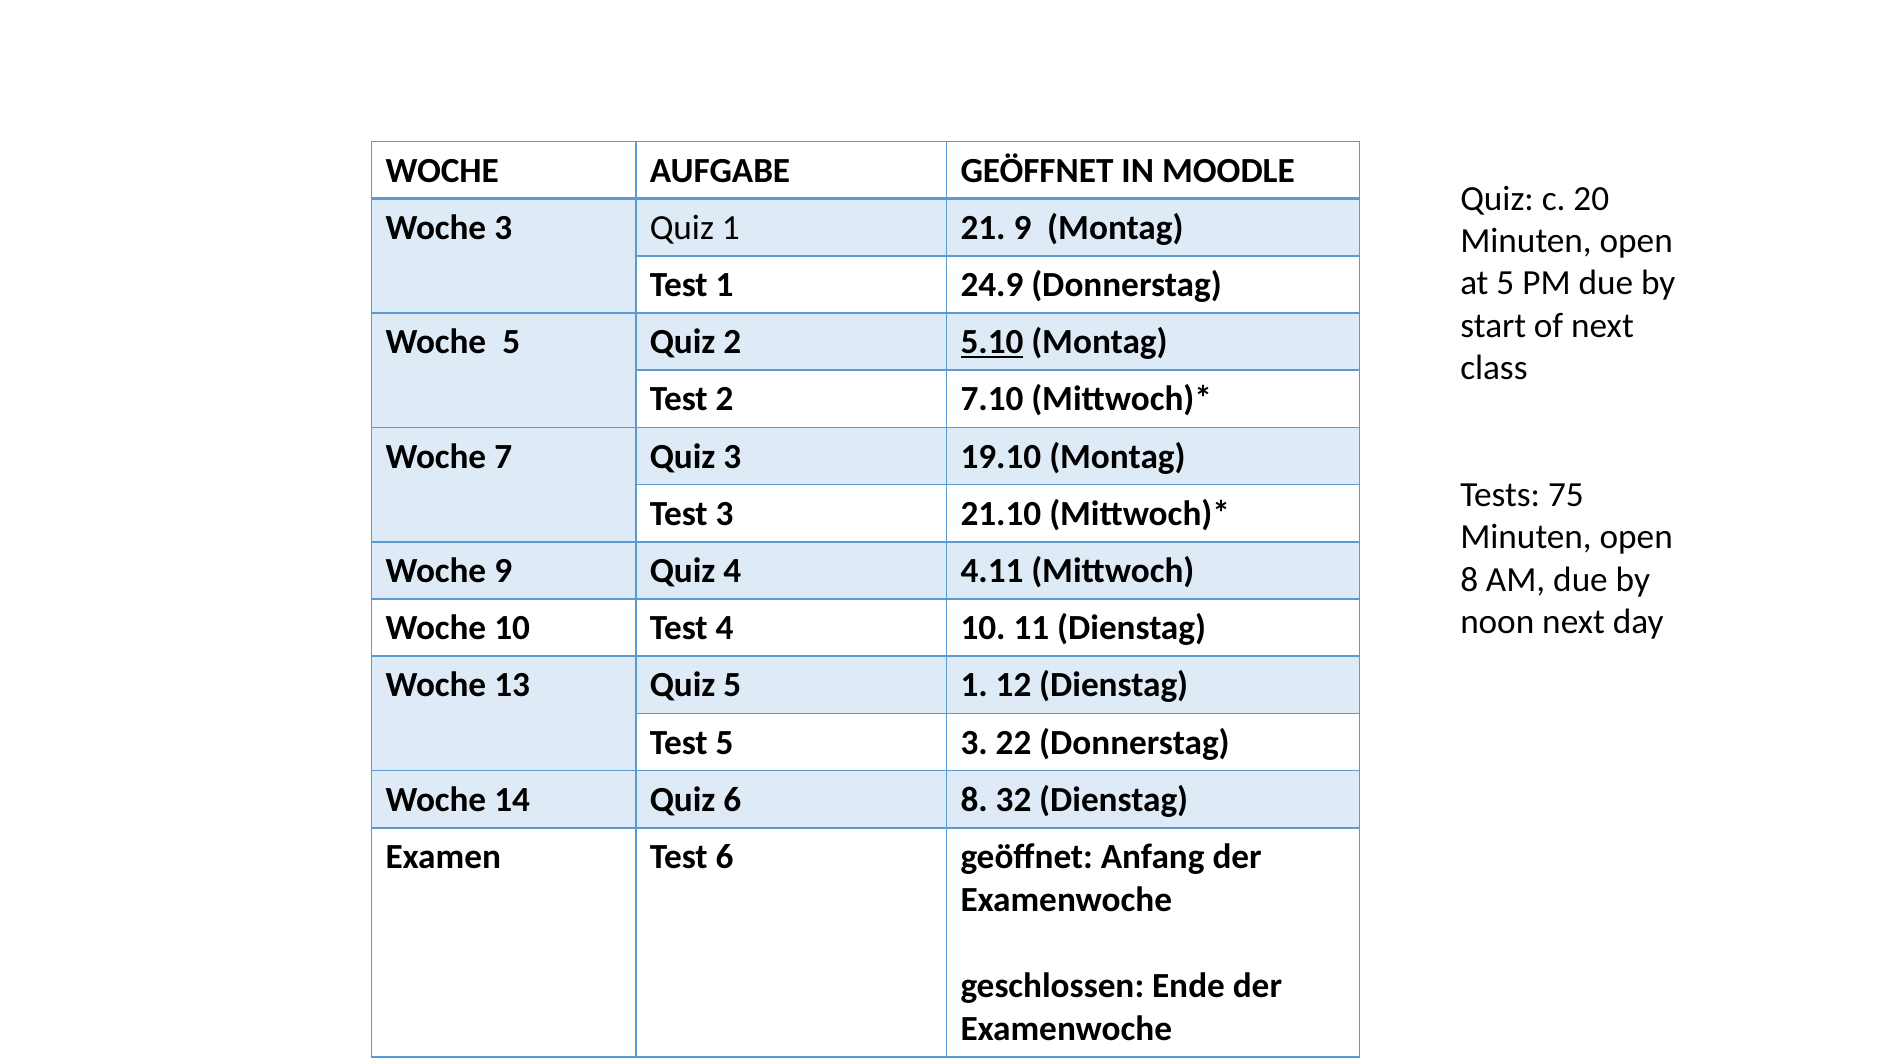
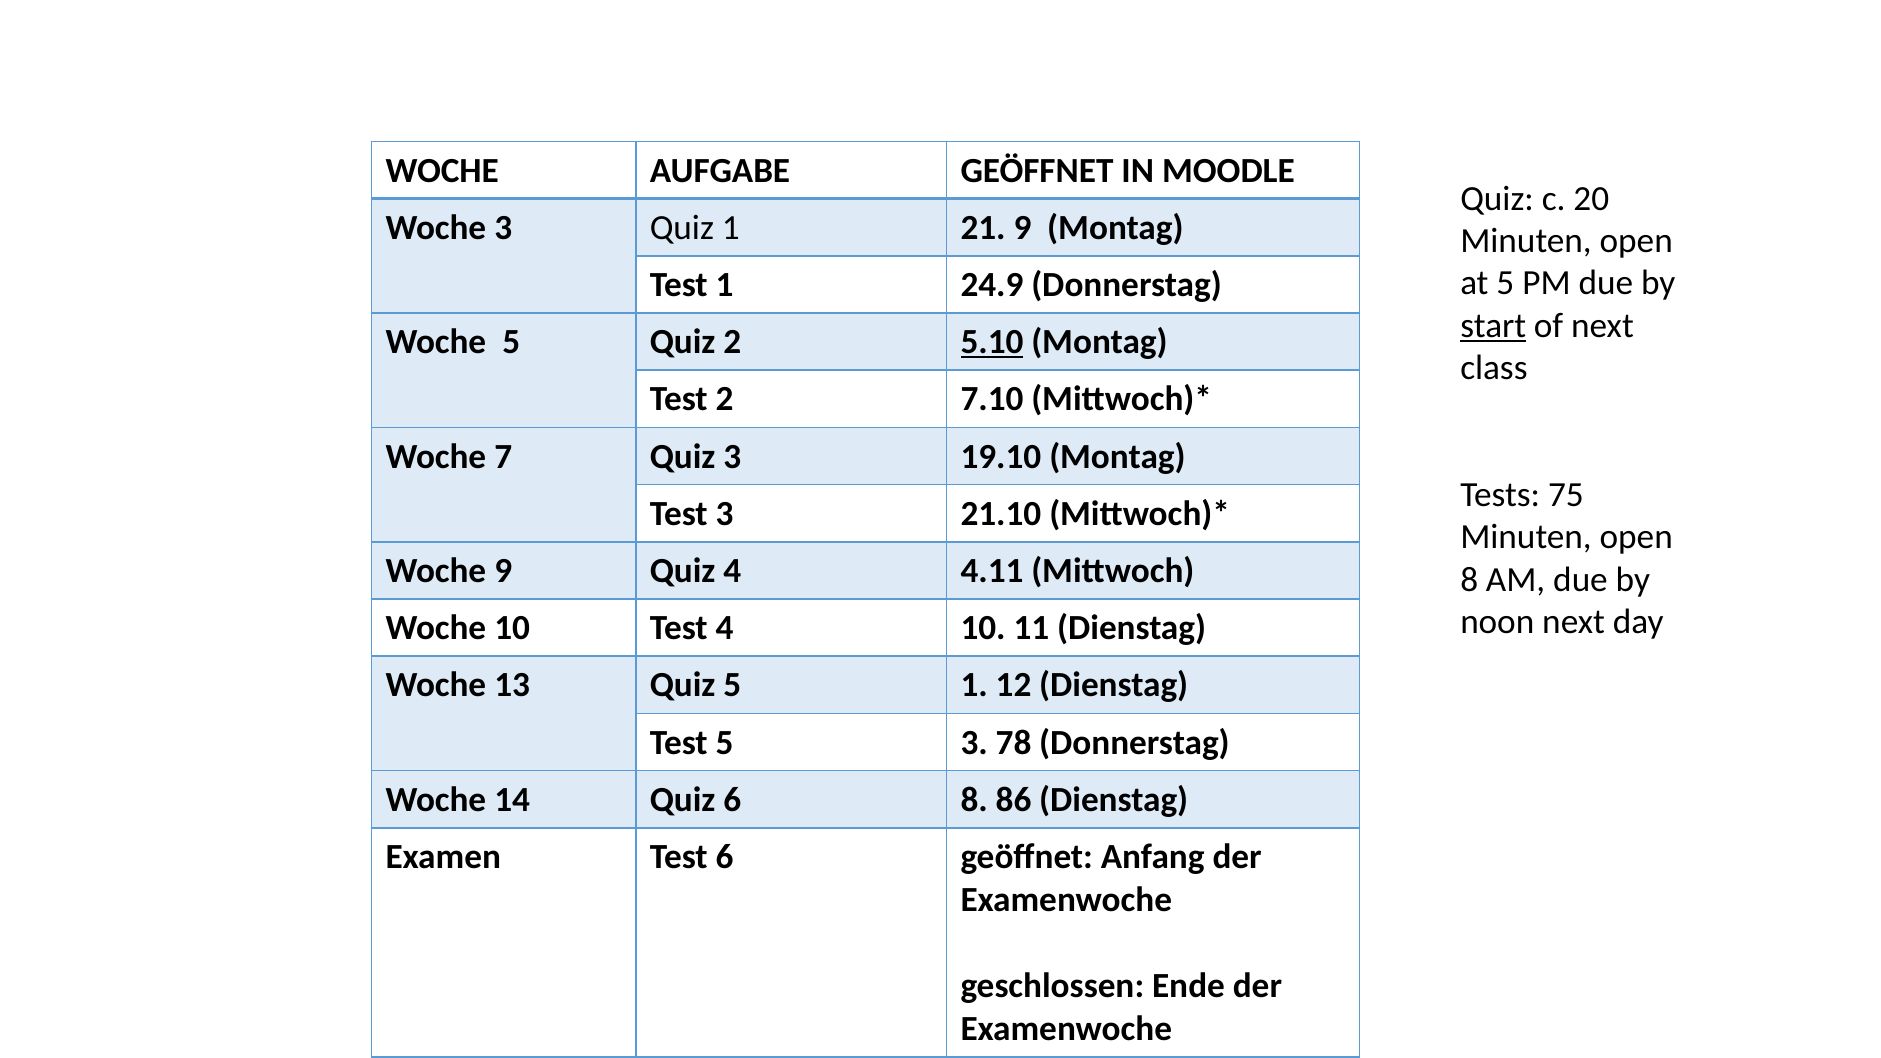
start underline: none -> present (1493, 326)
22: 22 -> 78 (1014, 742)
32: 32 -> 86 (1014, 800)
